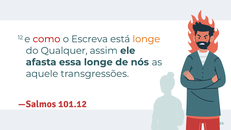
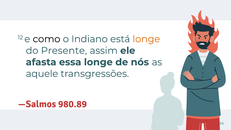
como colour: red -> black (47, 39)
Escreva: Escreva -> Indiano (90, 39)
Qualquer: Qualquer -> Presente (64, 51)
101.12: 101.12 -> 980.89 (72, 104)
